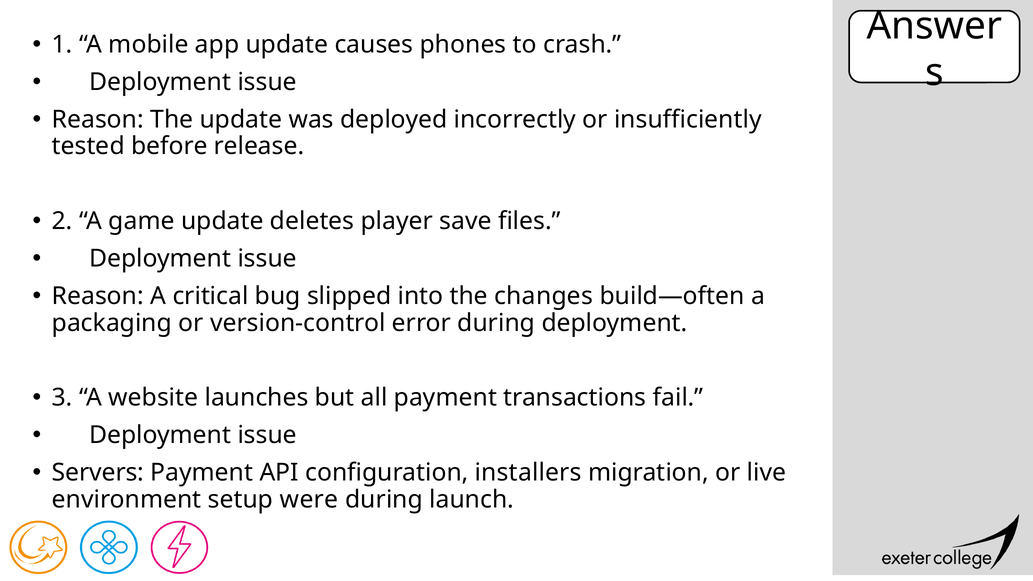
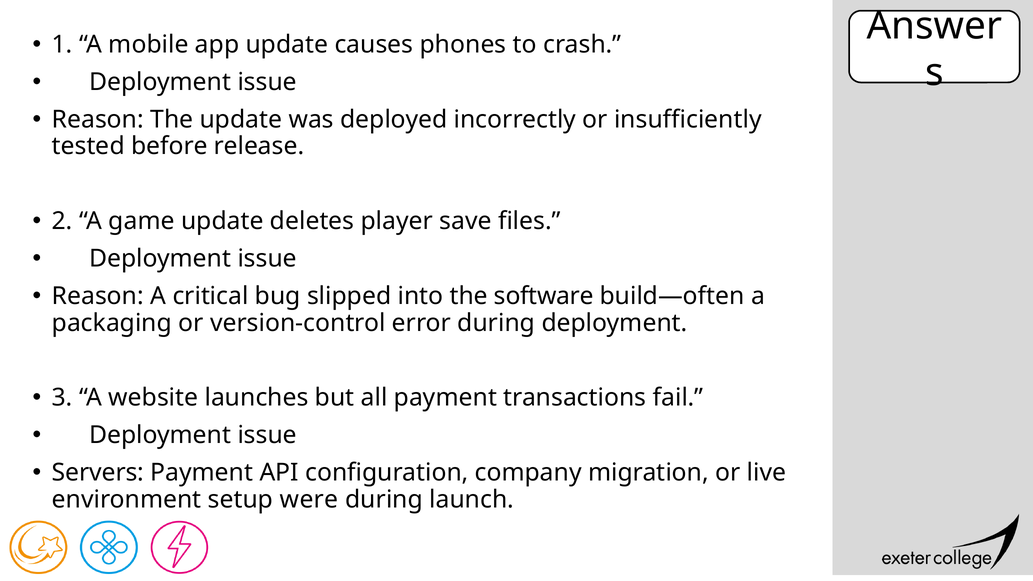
changes: changes -> software (544, 296)
installers: installers -> company (528, 473)
